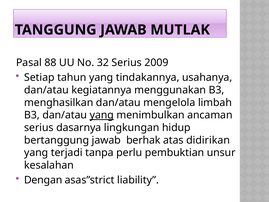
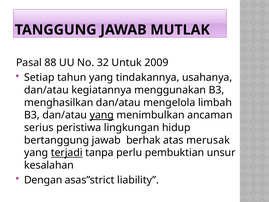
32 Serius: Serius -> Untuk (127, 63)
dasarnya: dasarnya -> peristiwa (79, 127)
didirikan: didirikan -> merusak (208, 140)
terjadi underline: none -> present (67, 153)
